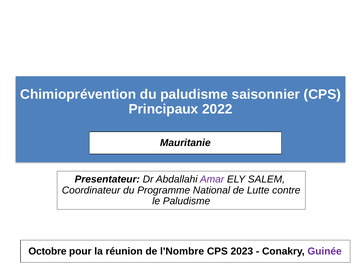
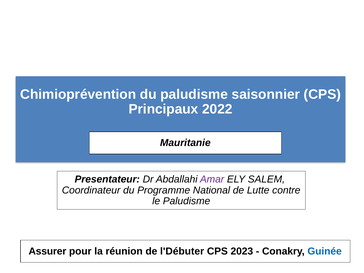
Octobre: Octobre -> Assurer (47, 251)
l'Nombre: l'Nombre -> l'Débuter (182, 251)
Guinée colour: purple -> blue (325, 251)
